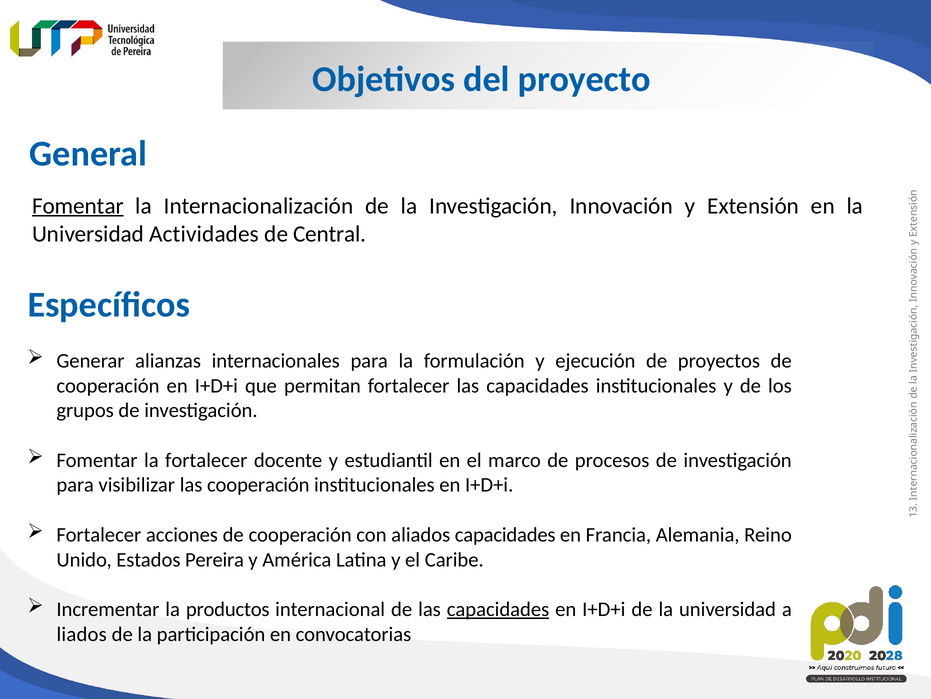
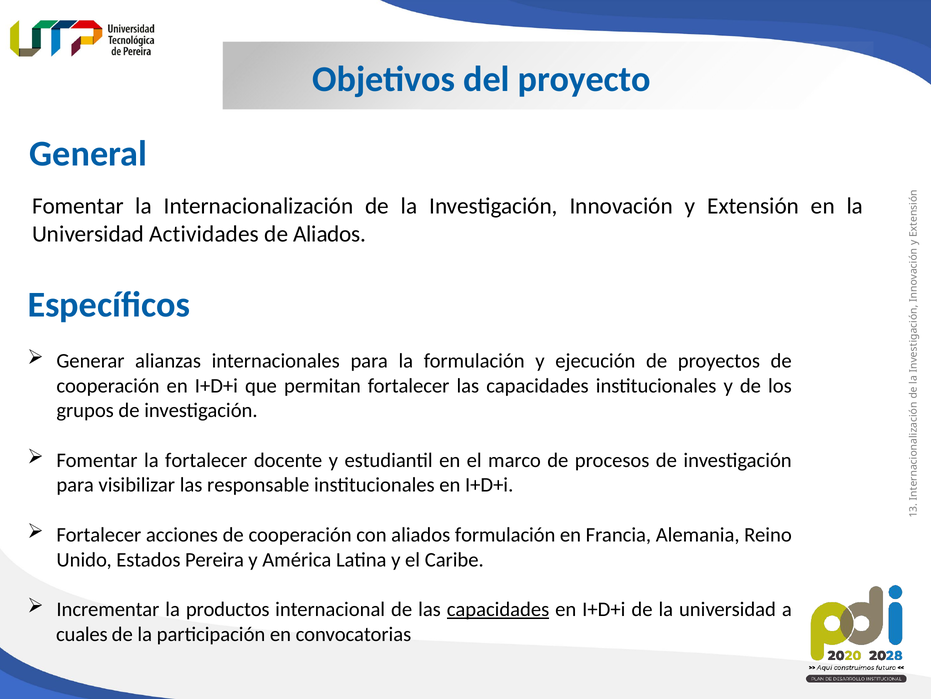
Fomentar underline: present -> none (78, 206)
de Central: Central -> Aliados (330, 234)
las cooperación: cooperación -> responsable (258, 485)
aliados capacidades: capacidades -> formulación (505, 534)
liados: liados -> cuales (82, 634)
